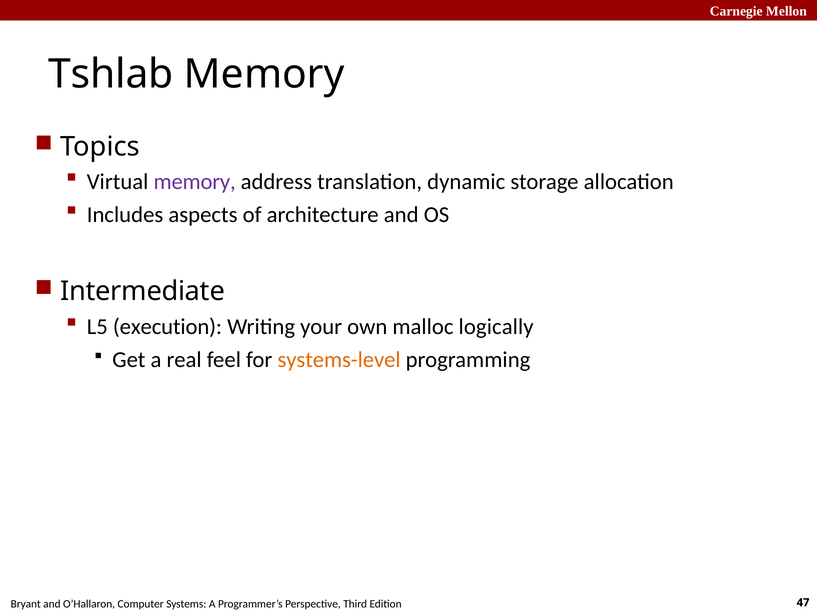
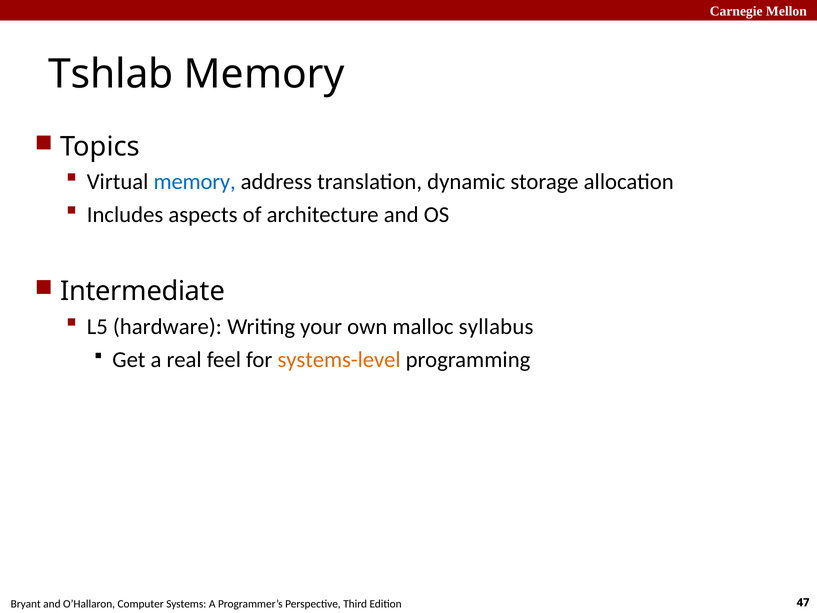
memory colour: purple -> blue (195, 182)
execution: execution -> hardware (167, 327)
logically: logically -> syllabus (496, 327)
